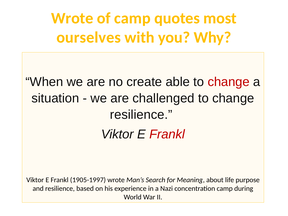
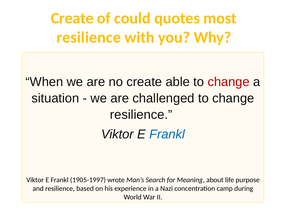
Wrote: Wrote -> Create (72, 18)
of camp: camp -> could (132, 18)
ourselves: ourselves -> resilience (89, 37)
Frankl colour: red -> blue (167, 134)
